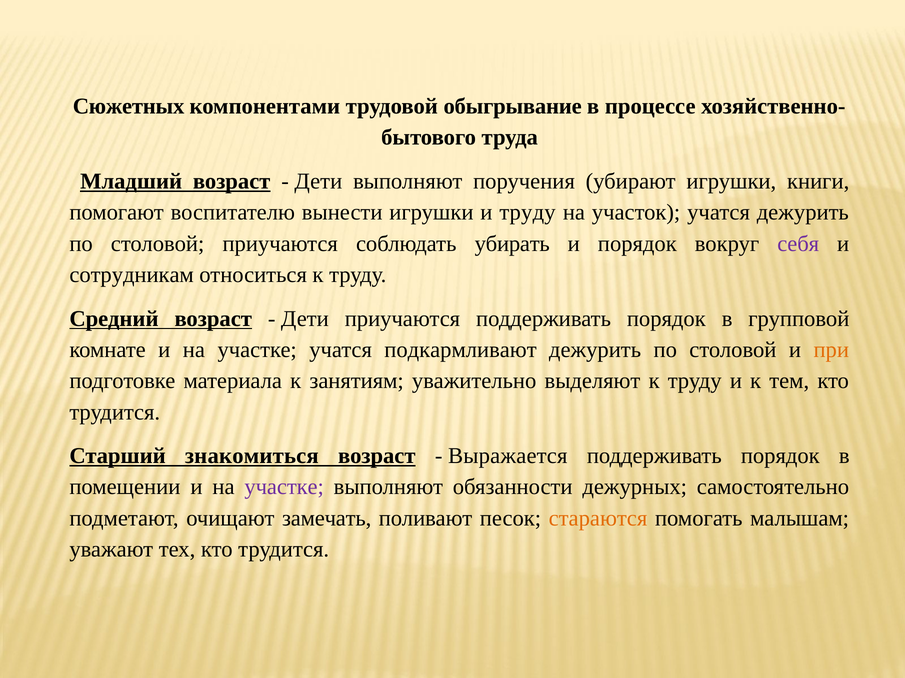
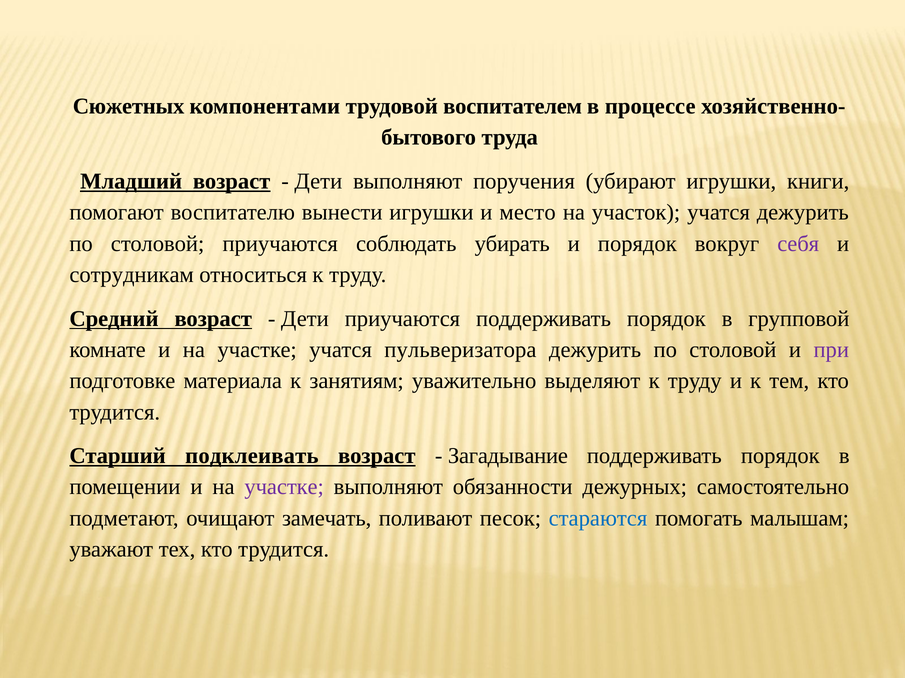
обыгрывание: обыгрывание -> воспитателем (513, 106)
и труду: труду -> место (528, 213)
подкармливают: подкармливают -> пульверизатора (460, 350)
при colour: orange -> purple (831, 350)
знакомиться: знакомиться -> подклеивать (252, 456)
Выражается: Выражается -> Загадывание (508, 456)
стараются colour: orange -> blue (598, 519)
